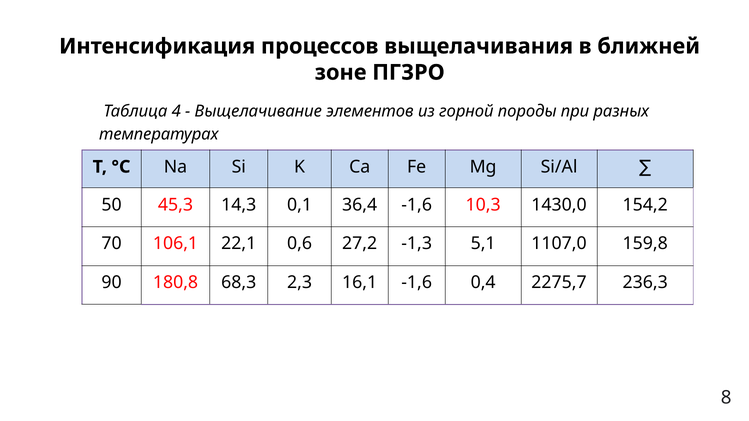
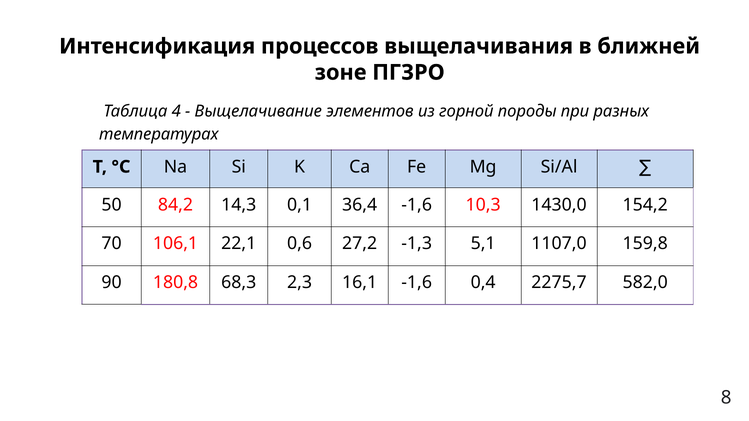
45,3: 45,3 -> 84,2 (175, 205)
236,3: 236,3 -> 582,0 (645, 282)
